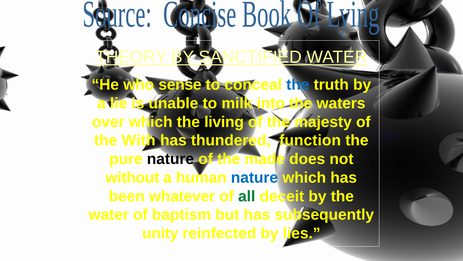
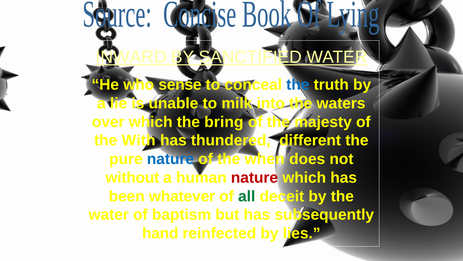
THEORY: THEORY -> INWARD (131, 57)
living: living -> bring (224, 122)
function: function -> different (310, 140)
nature colour: black -> blue (170, 159)
made: made -> when (265, 159)
nature colour: blue -> red (254, 177)
unity: unity -> hand (160, 233)
